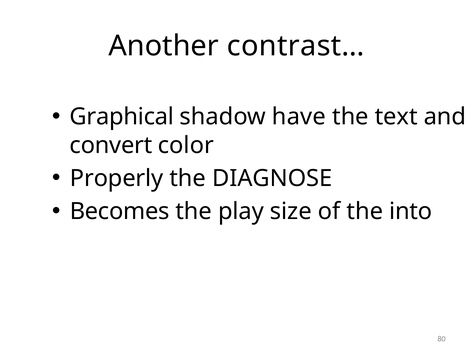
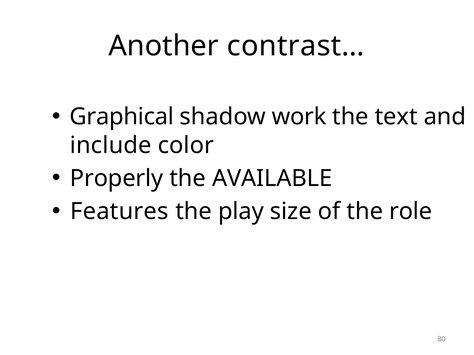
have: have -> work (299, 117)
convert: convert -> include (111, 145)
DIAGNOSE: DIAGNOSE -> AVAILABLE (272, 179)
Becomes: Becomes -> Features (119, 212)
into: into -> role (411, 212)
